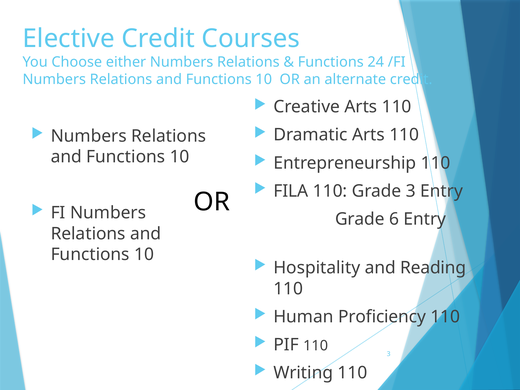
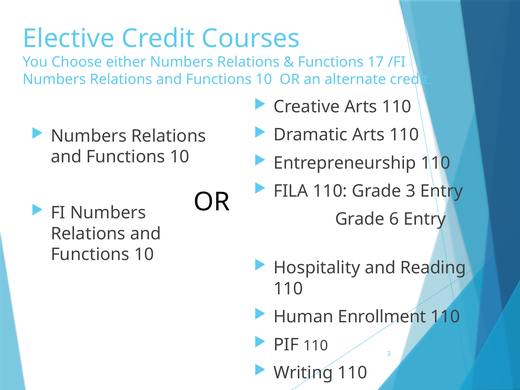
24: 24 -> 17 (376, 62)
Proficiency: Proficiency -> Enrollment (382, 317)
